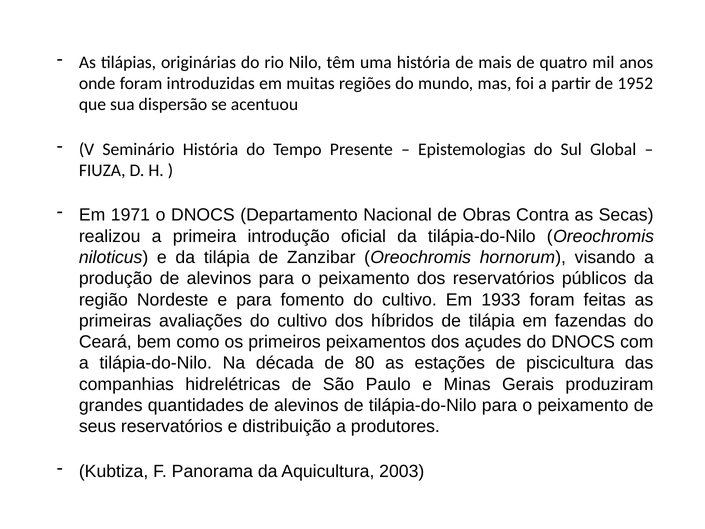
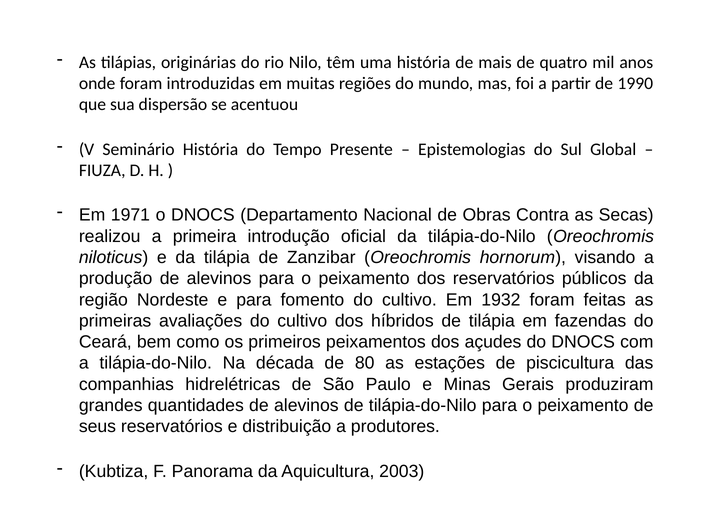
1952: 1952 -> 1990 (635, 83)
1933: 1933 -> 1932 (501, 300)
